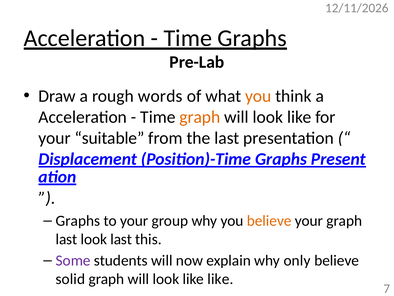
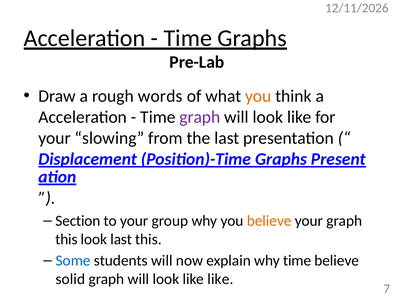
graph colour: orange -> purple (200, 117)
suitable: suitable -> slowing (109, 138)
Graphs: Graphs -> Section (78, 220)
last: last -> this (66, 239)
Some colour: purple -> blue (73, 260)
why only: only -> time (297, 260)
